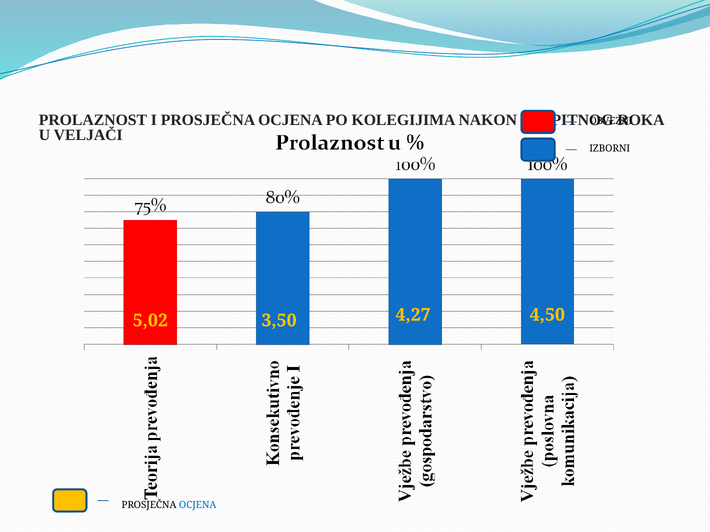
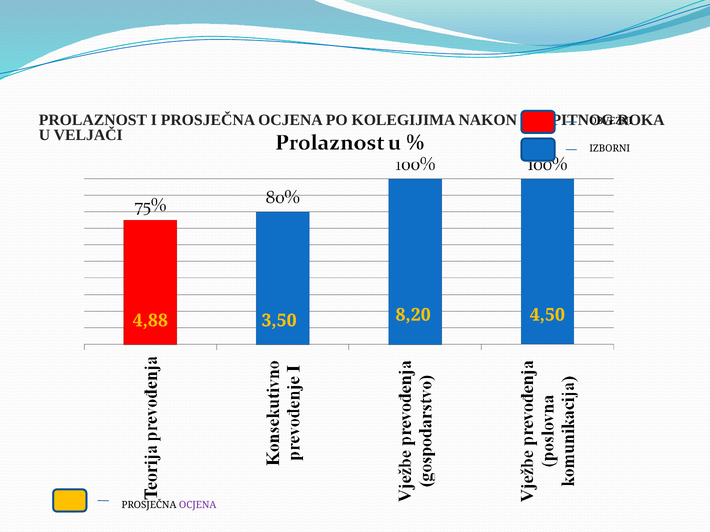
5,02: 5,02 -> 4,88 (150, 321)
4,27: 4,27 -> 8,20 (413, 315)
OCJENA colour: blue -> purple (198, 506)
